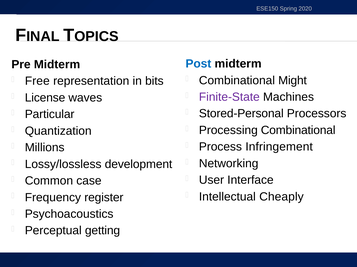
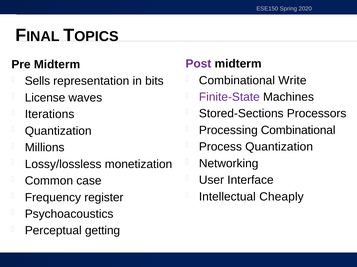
Post colour: blue -> purple (198, 64)
Might: Might -> Write (292, 81)
Free: Free -> Sells (37, 81)
Stored-Personal: Stored-Personal -> Stored-Sections (241, 114)
Particular: Particular -> Iterations (50, 115)
Process Infringement: Infringement -> Quantization (279, 147)
development: development -> monetization (139, 165)
